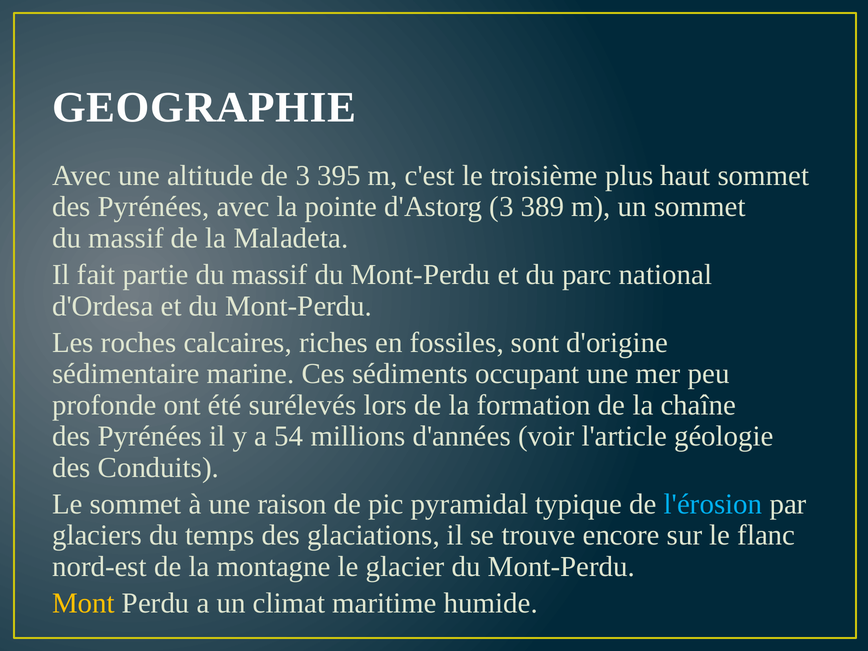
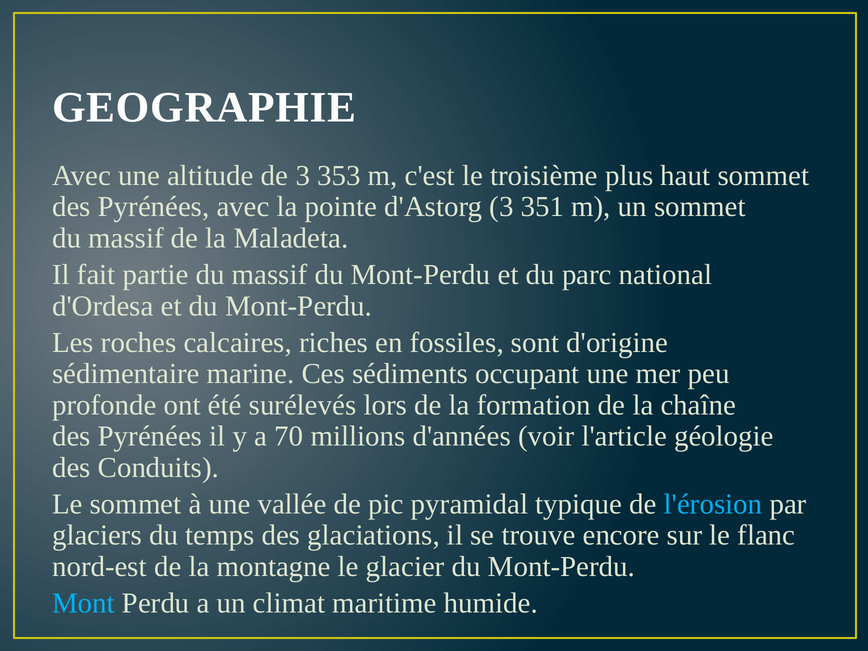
395: 395 -> 353 (339, 176)
389: 389 -> 351 (542, 207)
54: 54 -> 70 (289, 436)
raison: raison -> vallée (292, 504)
Mont colour: yellow -> light blue (83, 603)
